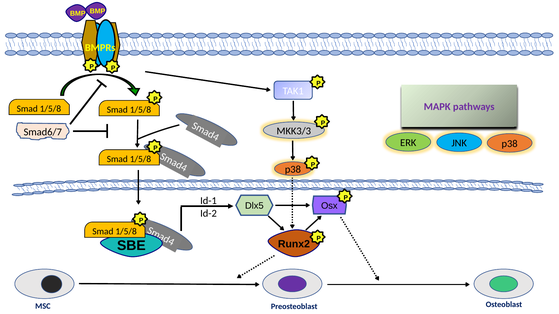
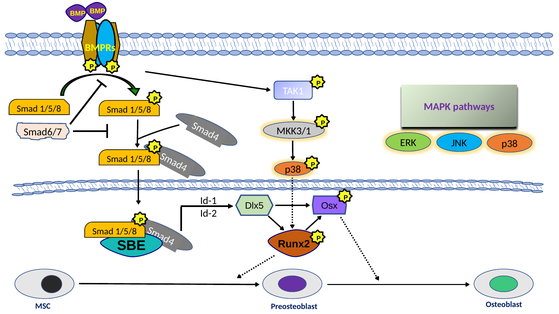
MKK3/3: MKK3/3 -> MKK3/1 (294, 131)
